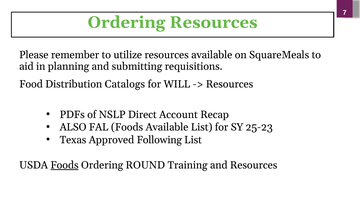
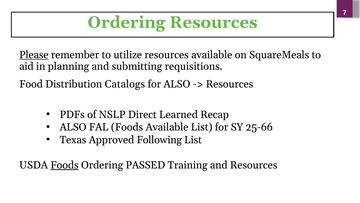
Please underline: none -> present (34, 55)
for WILL: WILL -> ALSO (177, 84)
Account: Account -> Learned (179, 114)
25-23: 25-23 -> 25-66 (259, 127)
ROUND: ROUND -> PASSED (145, 165)
